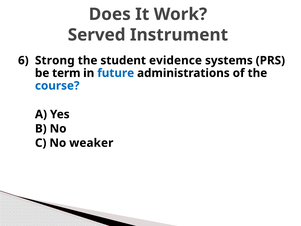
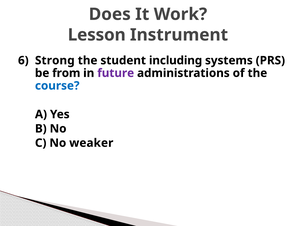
Served: Served -> Lesson (97, 35)
evidence: evidence -> including (176, 60)
term: term -> from (66, 73)
future colour: blue -> purple (116, 73)
